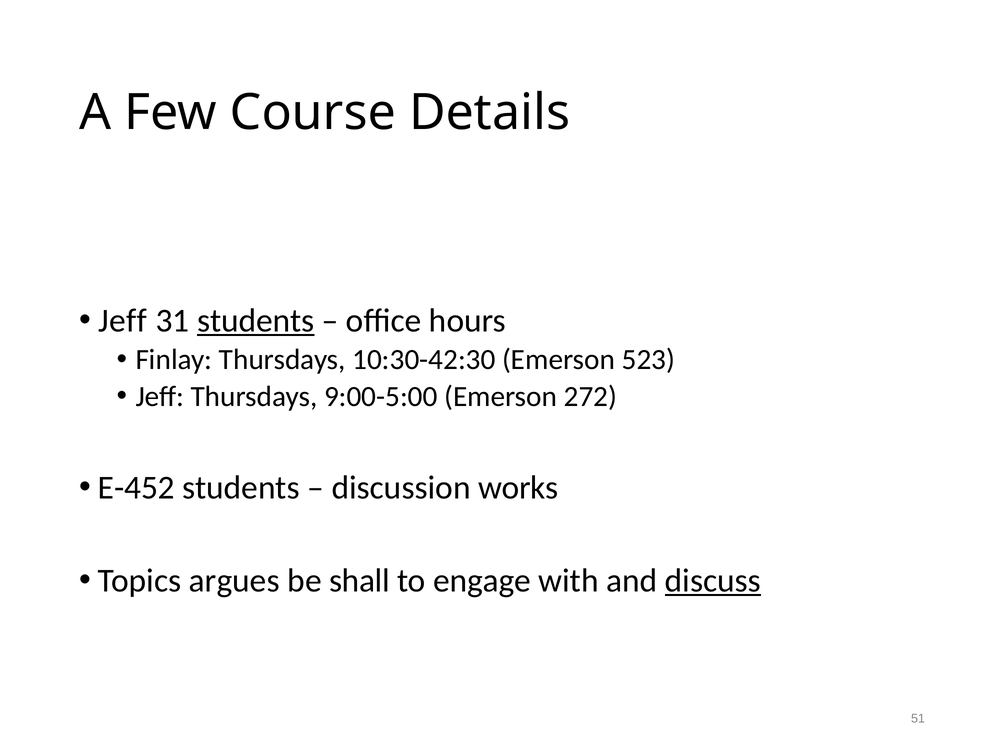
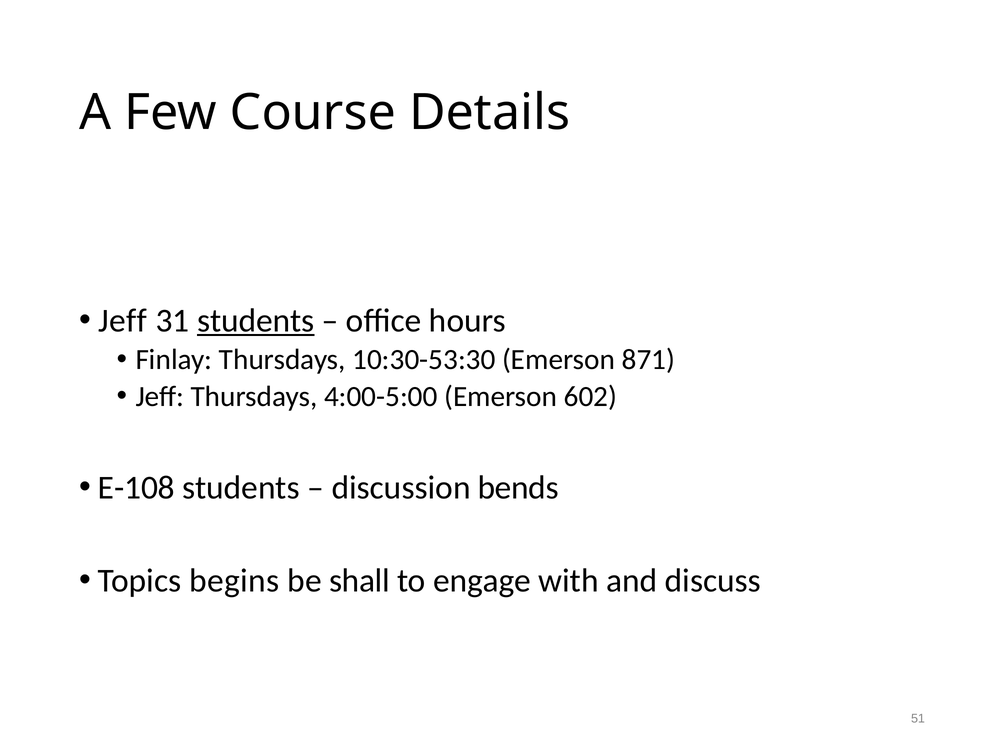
10:30-42:30: 10:30-42:30 -> 10:30-53:30 (424, 360)
523: 523 -> 871 (648, 360)
9:00-5:00: 9:00-5:00 -> 4:00-5:00 (381, 397)
272: 272 -> 602 (590, 397)
E-452: E-452 -> E-108 (136, 487)
works: works -> bends (518, 487)
argues: argues -> begins (234, 581)
discuss underline: present -> none (713, 581)
